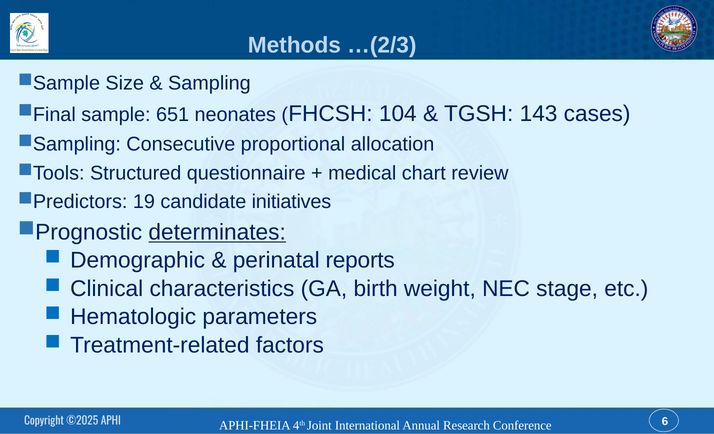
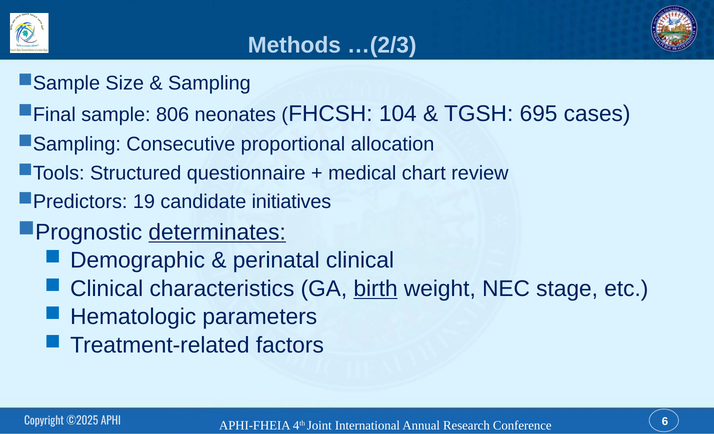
651: 651 -> 806 (173, 114)
143: 143 -> 695 (539, 113)
perinatal reports: reports -> clinical (360, 260)
birth underline: none -> present (376, 288)
